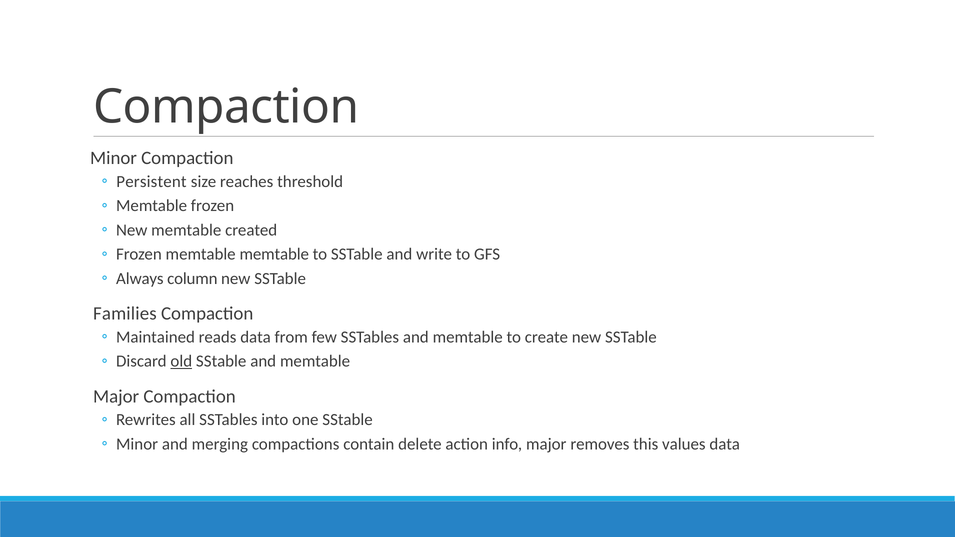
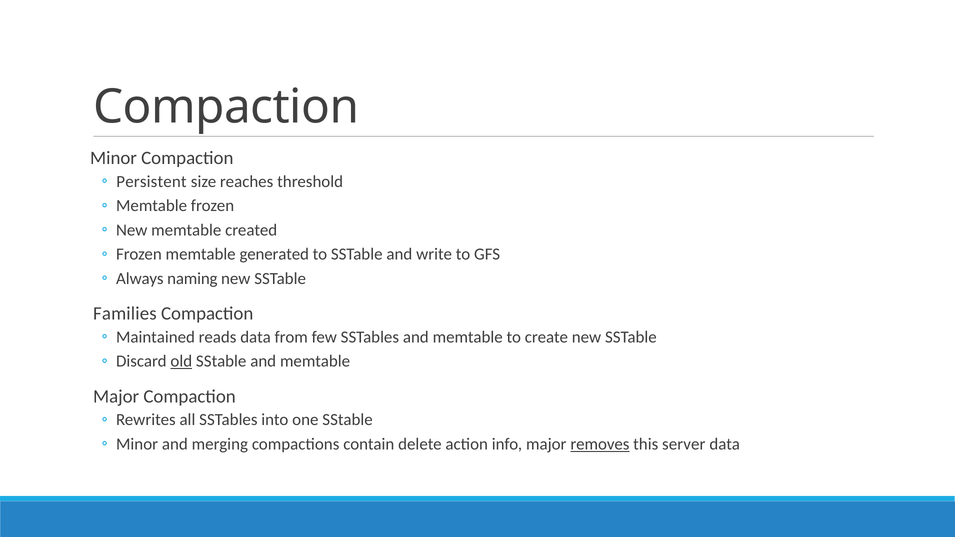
memtable memtable: memtable -> generated (274, 254)
column: column -> naming (192, 279)
removes underline: none -> present (600, 444)
values: values -> server (684, 444)
